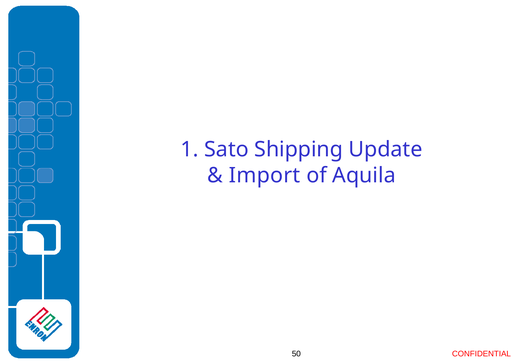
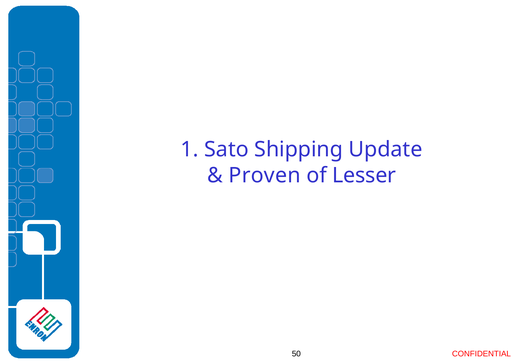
Import: Import -> Proven (265, 175)
Aquila: Aquila -> Lesser (364, 175)
